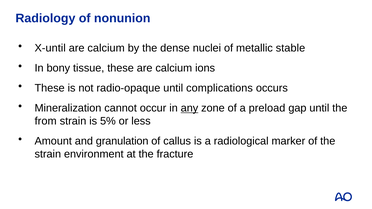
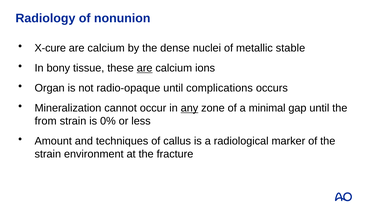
X-until: X-until -> X-cure (50, 48)
are underline: none -> present (145, 68)
These: These -> Organ (50, 88)
preload: preload -> minimal (267, 108)
5%: 5% -> 0% (108, 121)
granulation: granulation -> techniques (122, 141)
